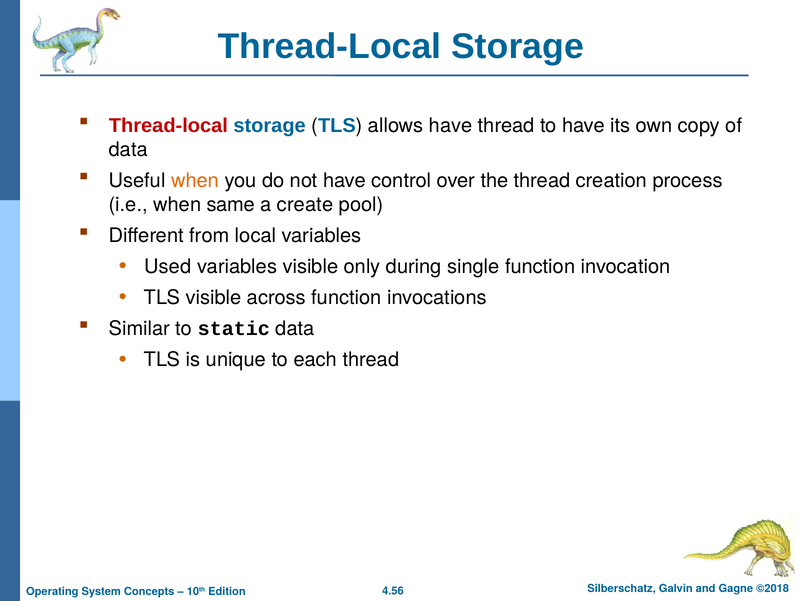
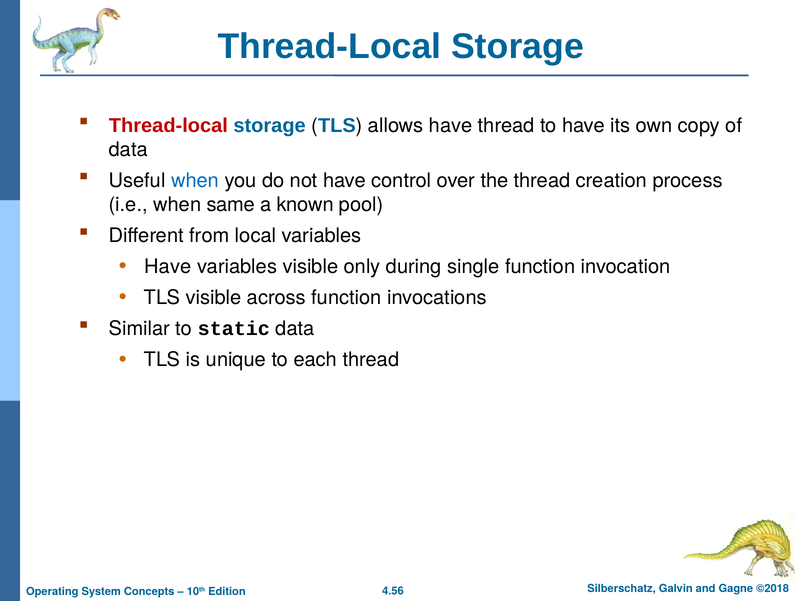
when colour: orange -> blue (195, 181)
create: create -> known (305, 205)
Used: Used -> Have (168, 267)
